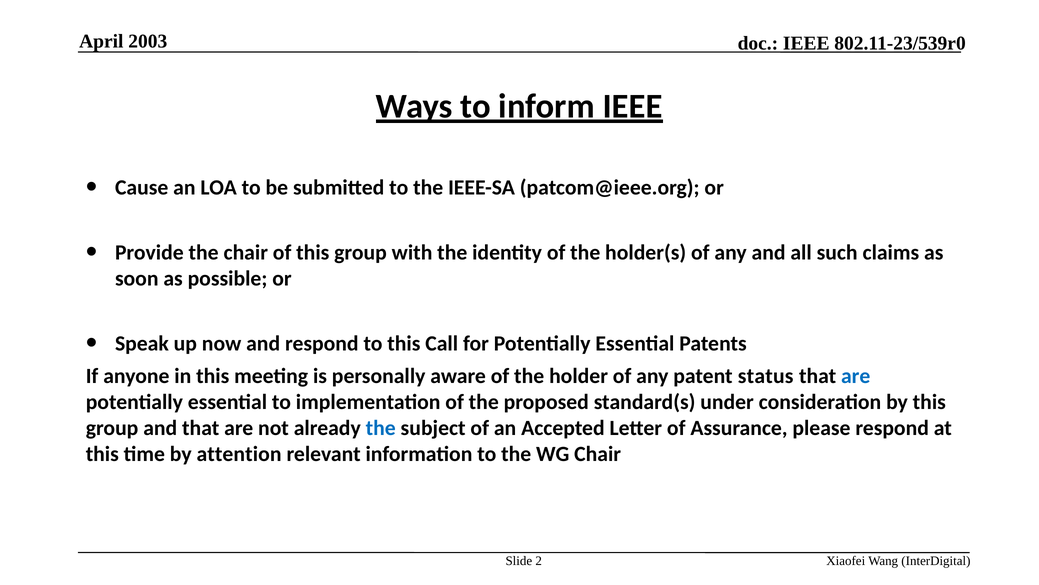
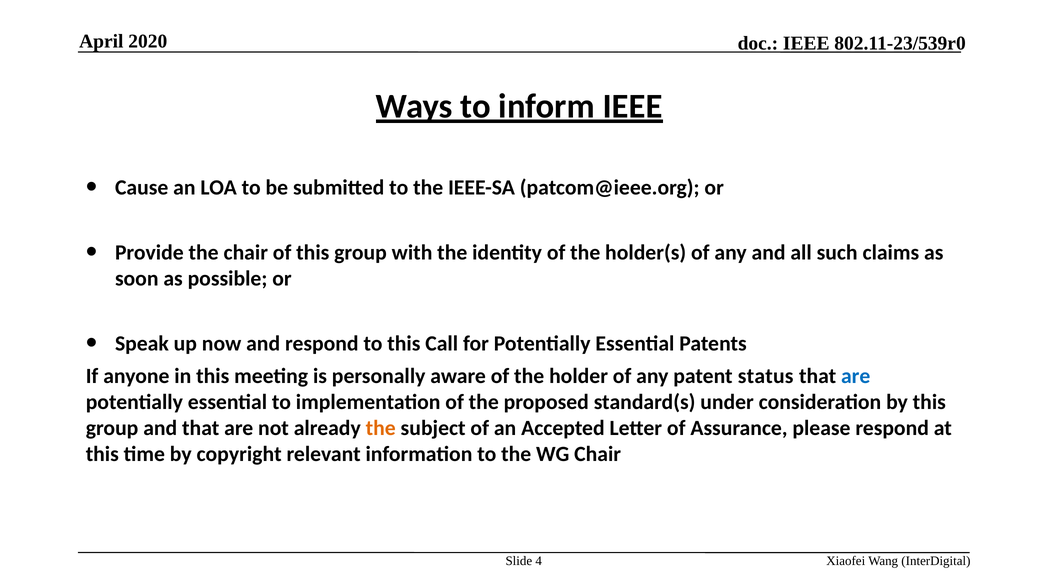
2003: 2003 -> 2020 (148, 41)
the colour: blue -> orange (381, 428)
attention: attention -> copyright (239, 454)
2: 2 -> 4 (539, 561)
